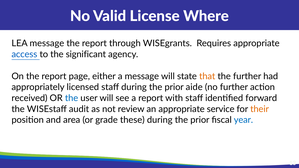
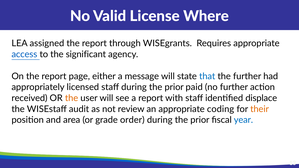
LEA message: message -> assigned (47, 43)
that colour: orange -> blue (207, 76)
aide: aide -> paid (194, 87)
the colour: blue -> orange (72, 98)
forward: forward -> displace (261, 98)
service: service -> coding (221, 109)
these: these -> order (132, 120)
